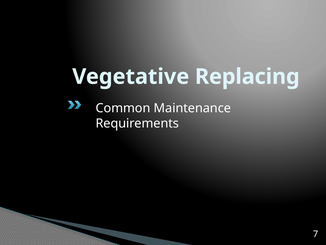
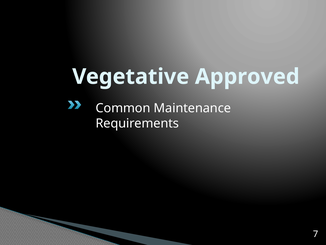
Replacing: Replacing -> Approved (247, 77)
